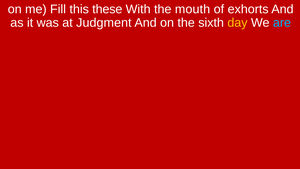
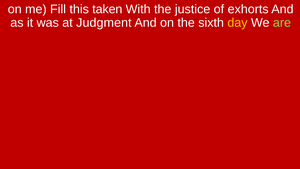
these: these -> taken (107, 9)
mouth: mouth -> justice (193, 9)
are colour: light blue -> light green (282, 23)
